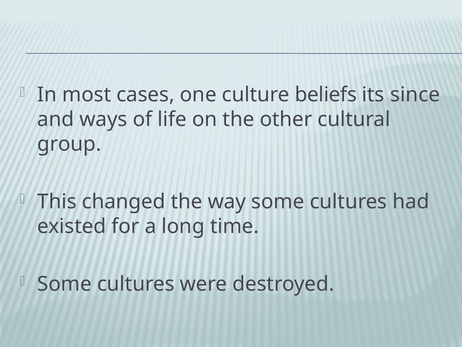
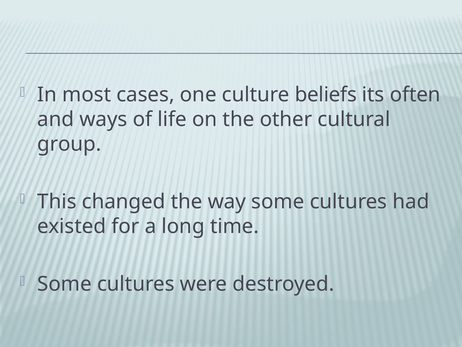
since: since -> often (415, 95)
